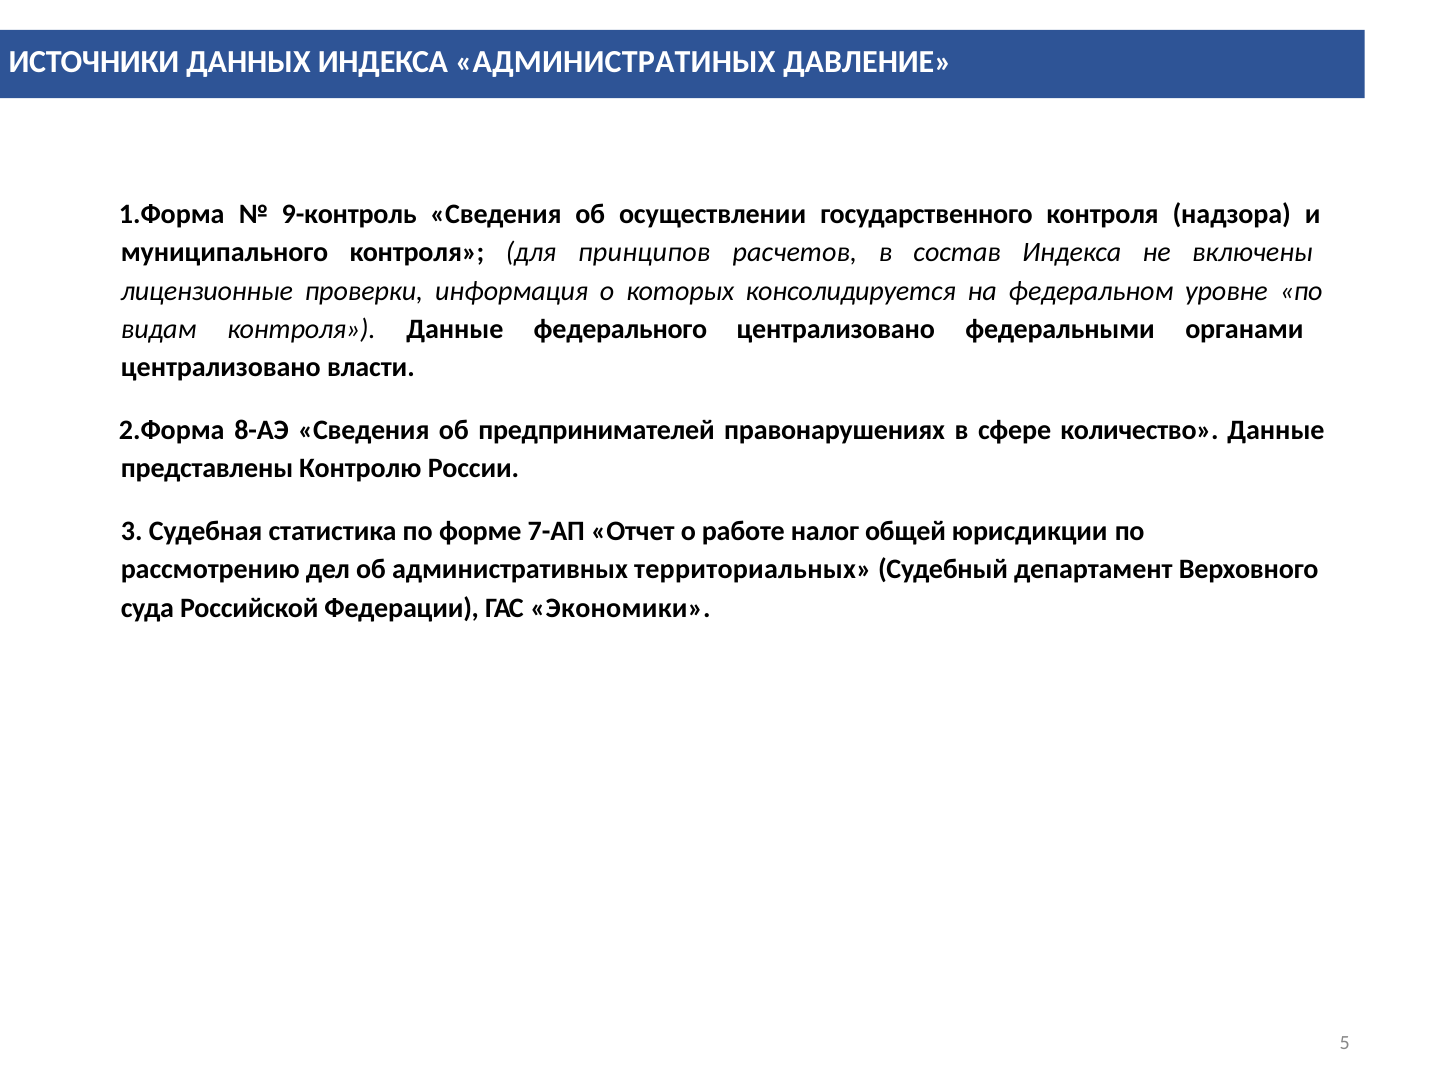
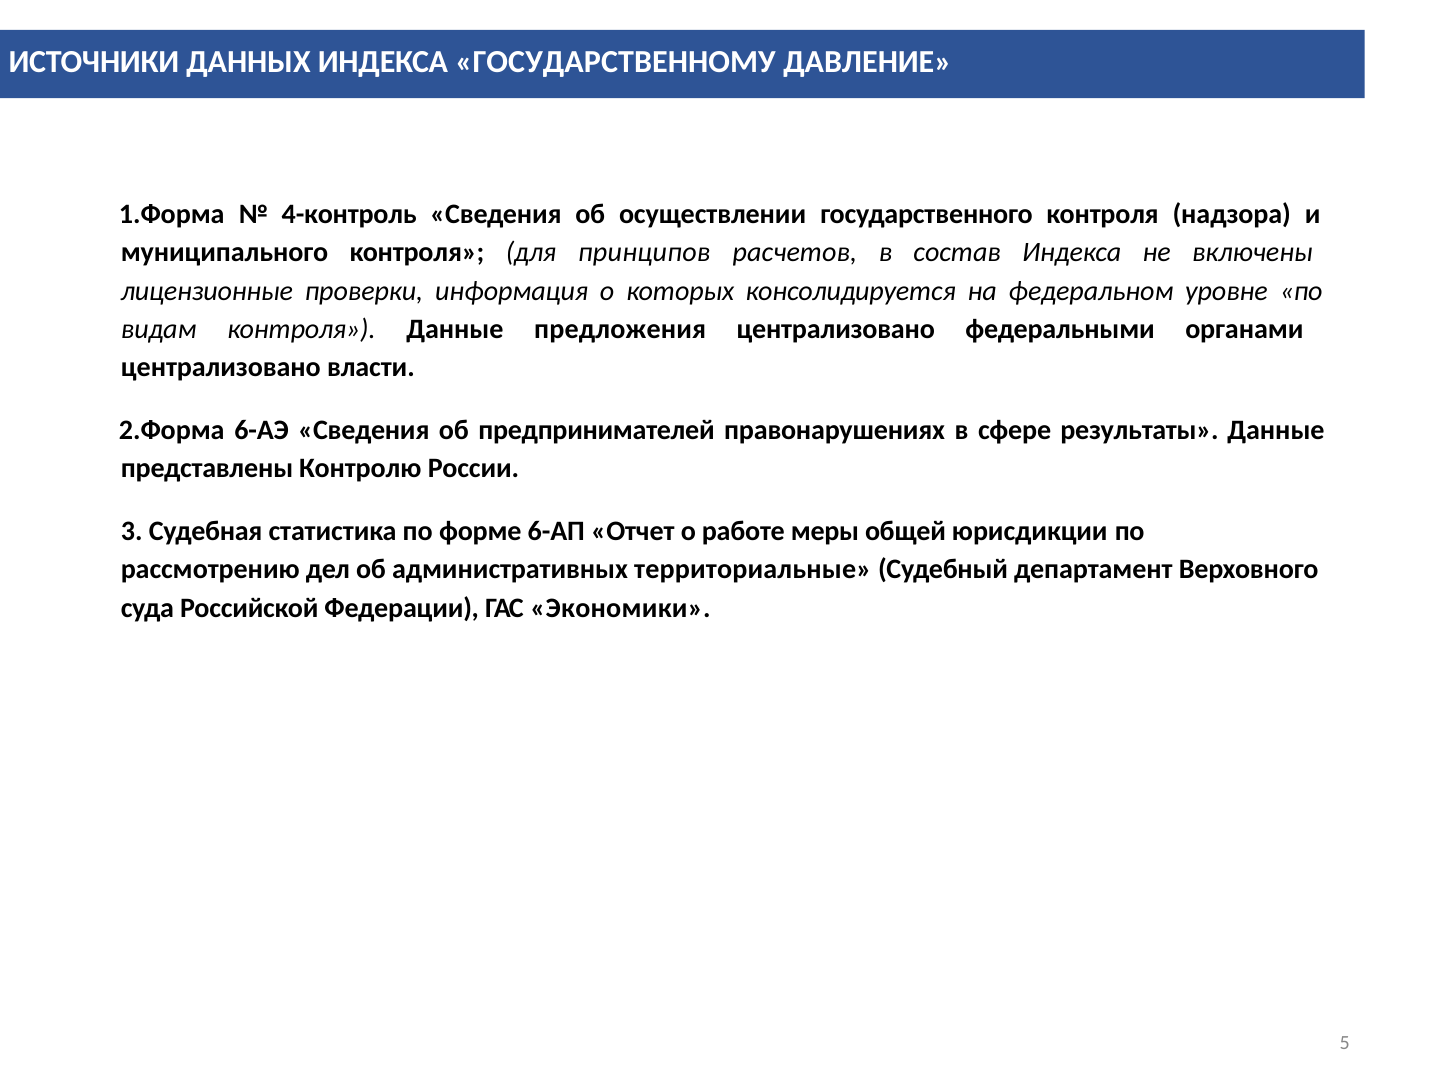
АДМИНИСТРАТИНЫХ: АДМИНИСТРАТИНЫХ -> ГОСУДАРСТВЕННОМУ (615, 62)
9-контроль: 9-контроль -> 4-контроль (349, 214)
федерального: федерального -> предложения (620, 329)
8-АЭ: 8-АЭ -> 6-АЭ (262, 430)
количество: количество -> результаты (1140, 430)
7-АП: 7-АП -> 6-АП (556, 531)
налог: налог -> меры (825, 531)
территориальных: территориальных -> территориальные (753, 569)
